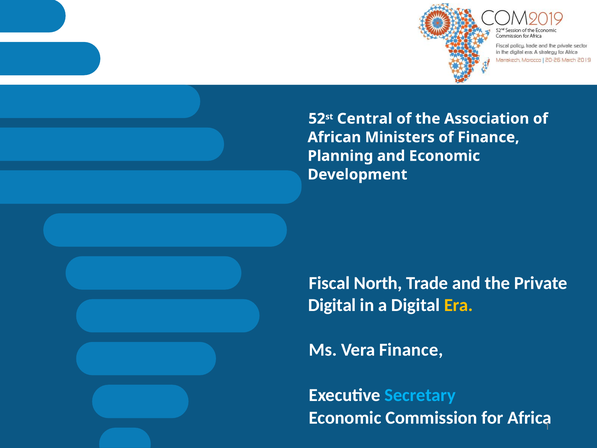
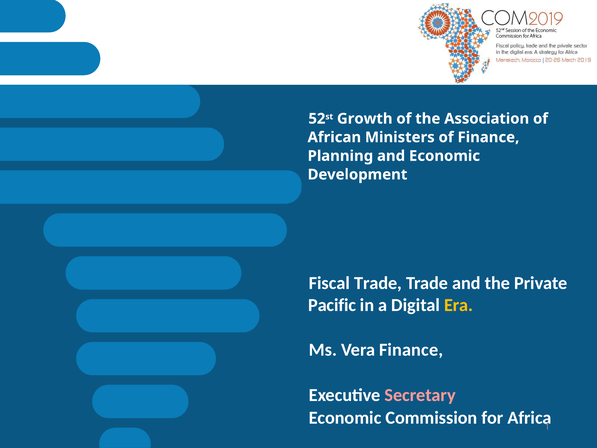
Central: Central -> Growth (365, 119)
Fiscal North: North -> Trade (378, 283)
Digital: Digital -> Pacific (332, 305)
Secretary colour: light blue -> pink (420, 395)
